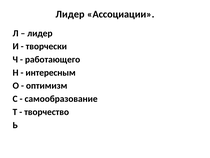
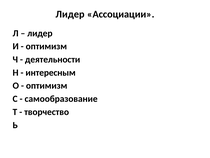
творчески: творчески -> оптимизм (46, 46)
работающего: работающего -> деятельности (53, 59)
